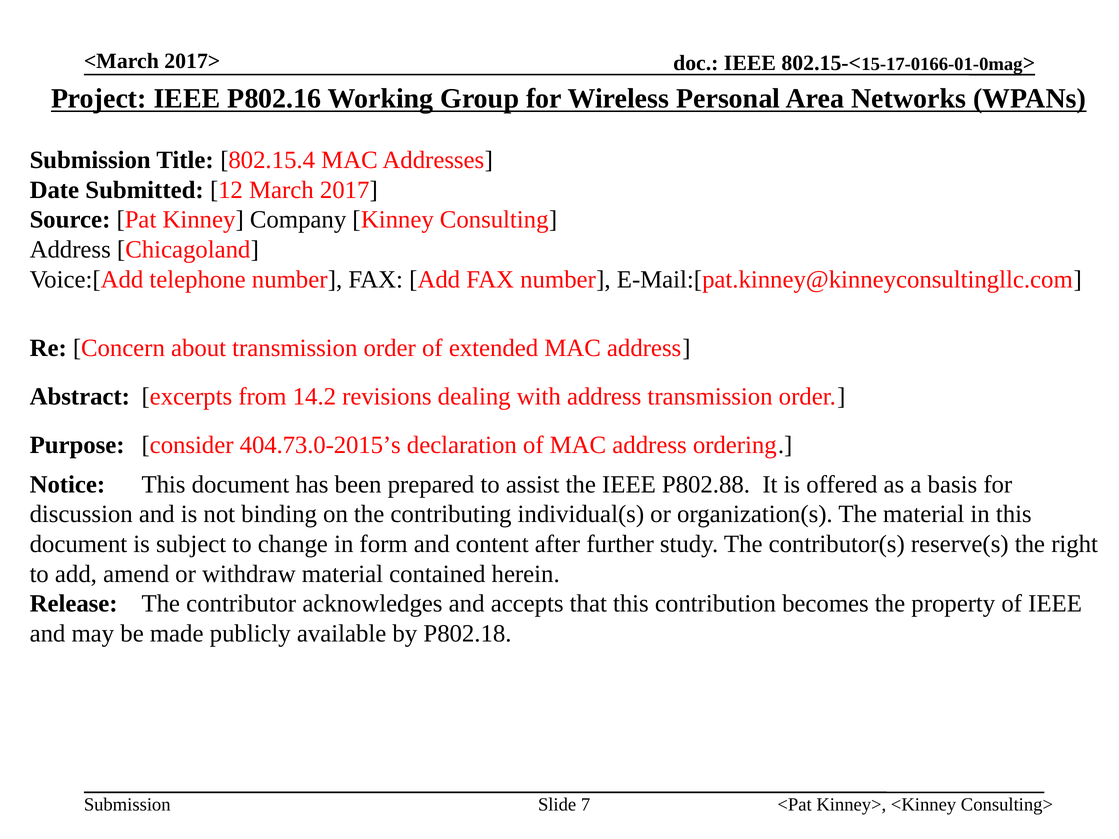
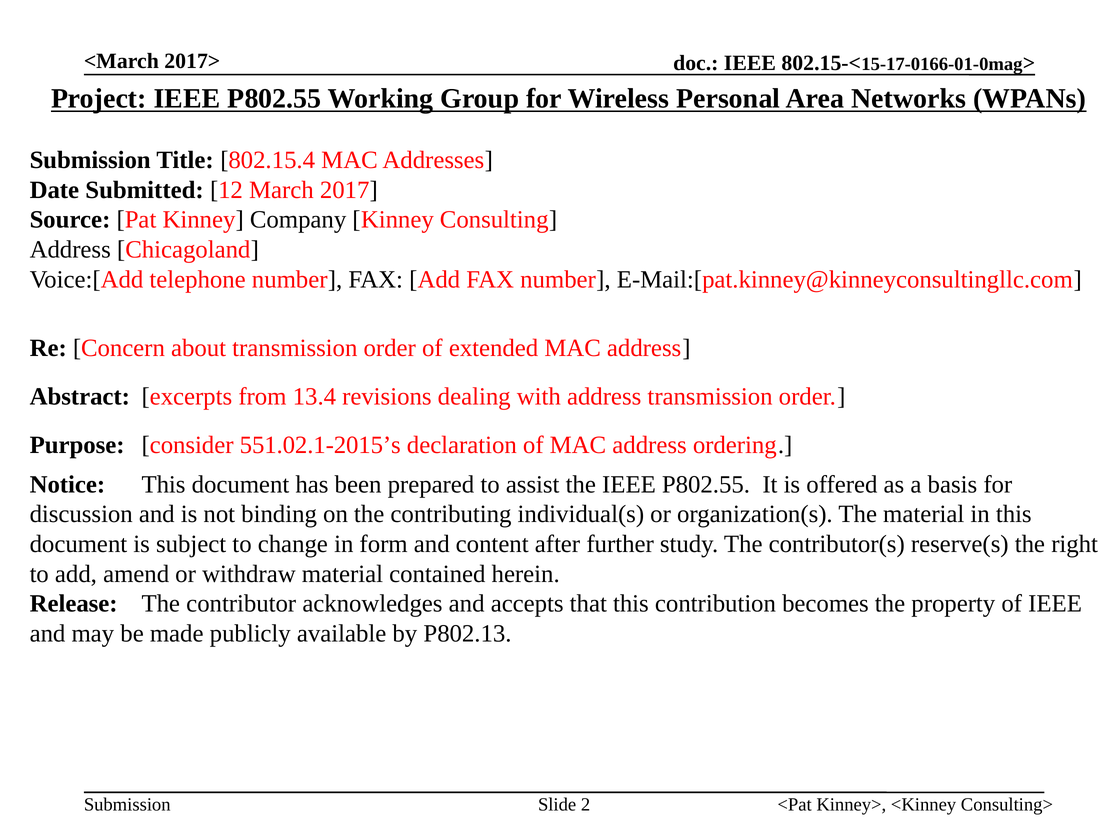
Project IEEE P802.16: P802.16 -> P802.55 (274, 99)
14.2: 14.2 -> 13.4 (314, 397)
404.73.0-2015’s: 404.73.0-2015’s -> 551.02.1-2015’s (320, 445)
the IEEE P802.88: P802.88 -> P802.55 (706, 485)
P802.18: P802.18 -> P802.13 (467, 634)
7: 7 -> 2 (586, 805)
